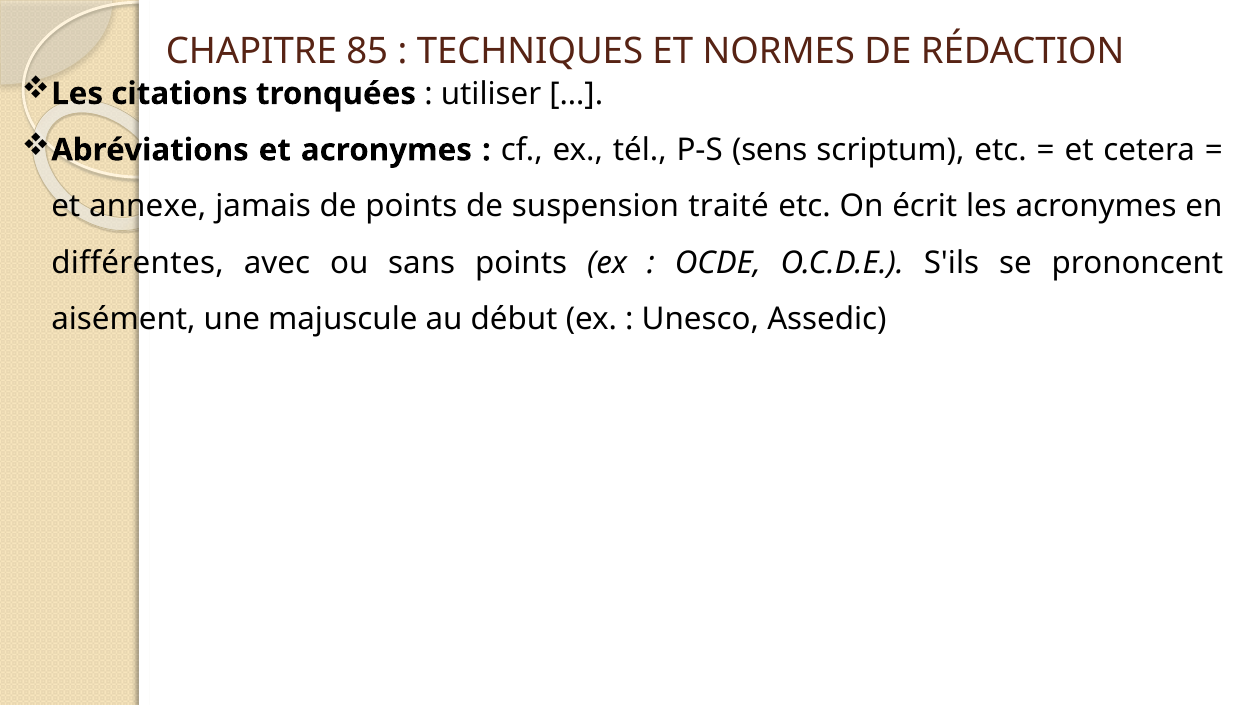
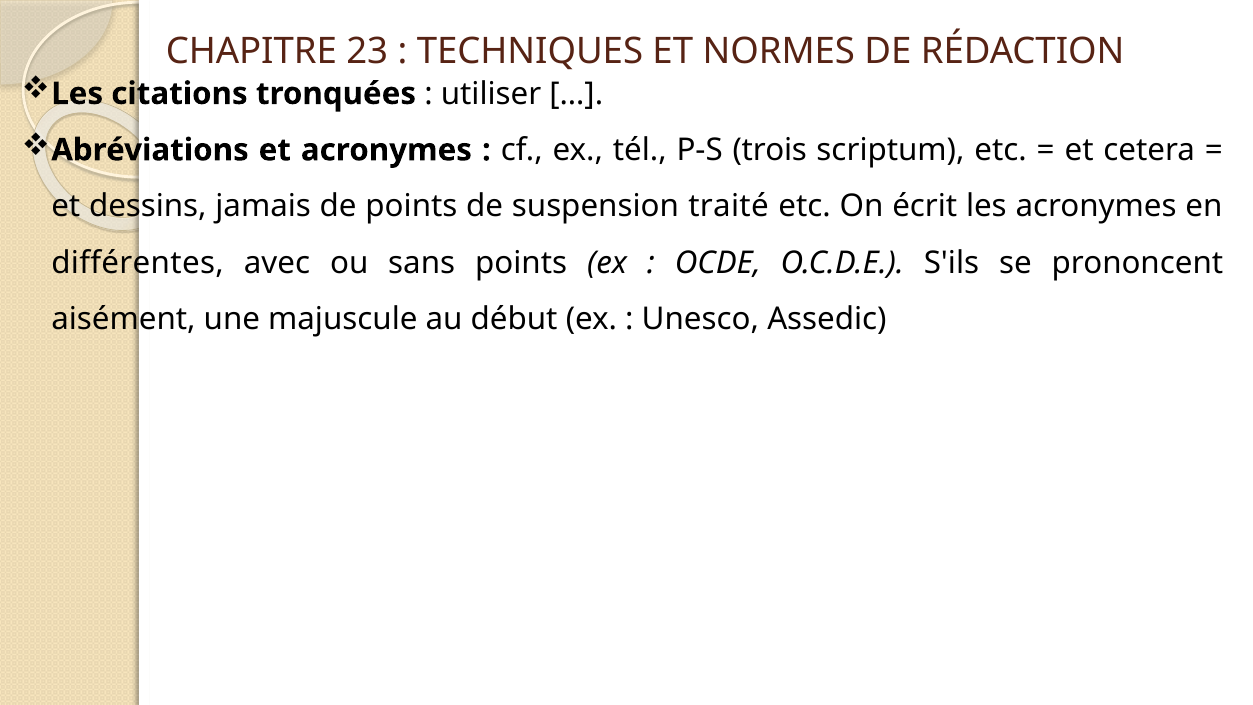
85: 85 -> 23 (367, 51)
sens: sens -> trois (770, 150)
annexe: annexe -> dessins (148, 206)
